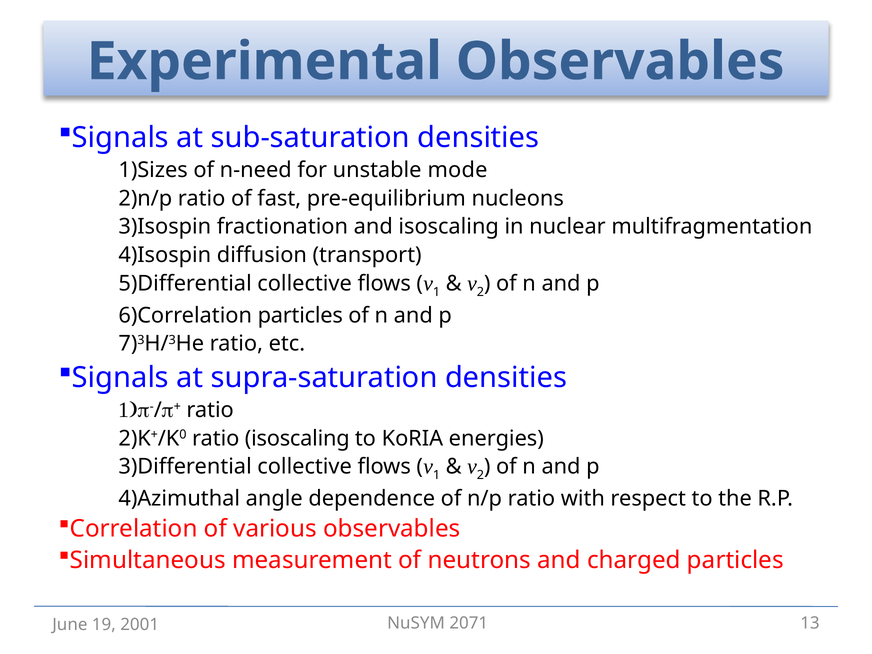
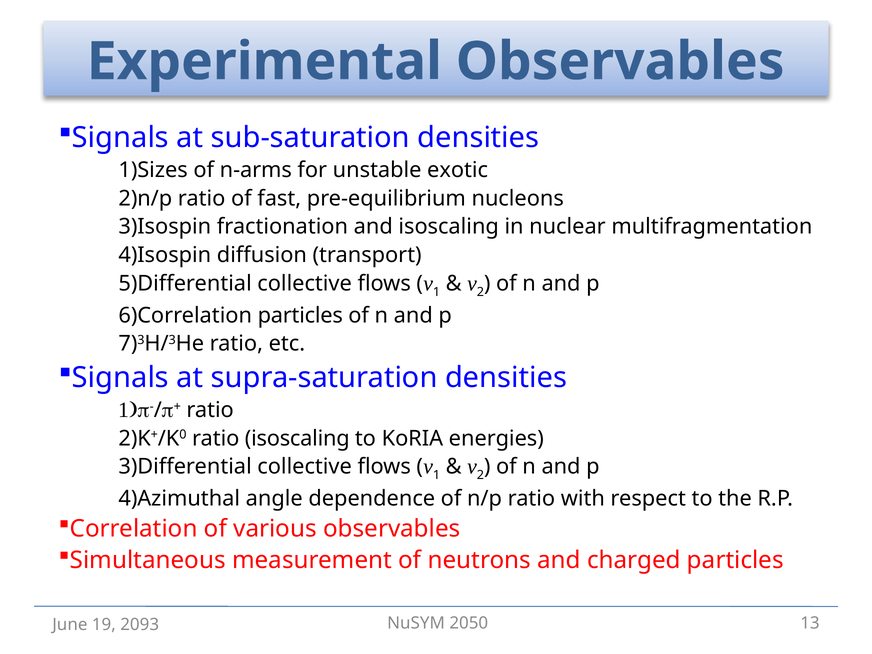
n-need: n-need -> n-arms (256, 170)
mode: mode -> exotic (458, 170)
2071: 2071 -> 2050 (469, 623)
2001: 2001 -> 2093 (140, 625)
